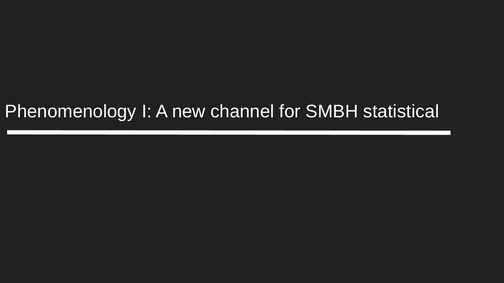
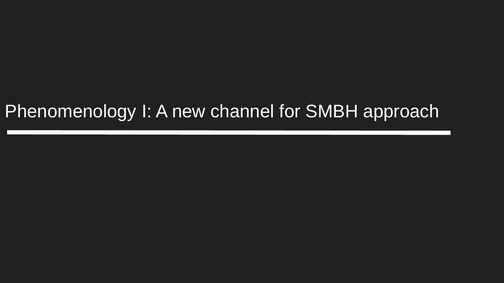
statistical: statistical -> approach (401, 112)
